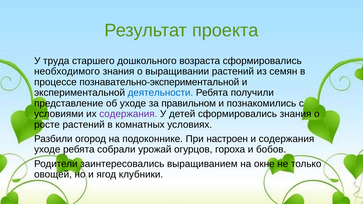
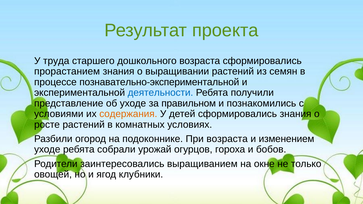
необходимого: необходимого -> прорастанием (67, 72)
содержания colour: purple -> orange (128, 114)
При настроен: настроен -> возраста (227, 139)
и содержания: содержания -> изменением (287, 139)
